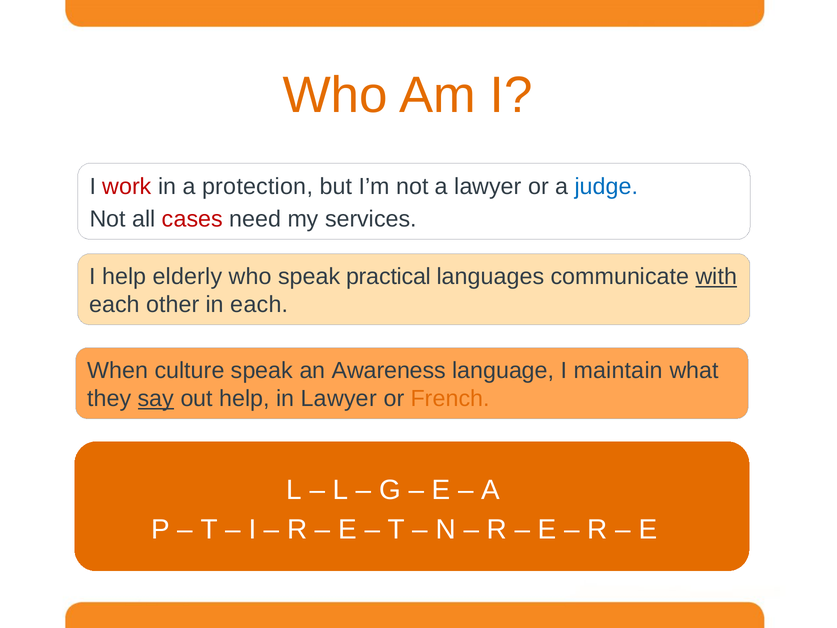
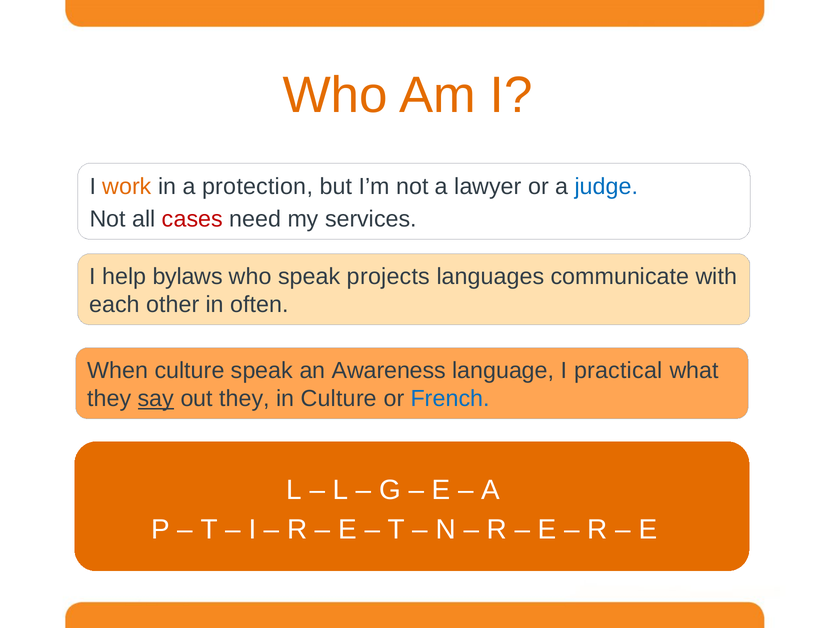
work colour: red -> orange (127, 186)
elderly: elderly -> bylaws (188, 277)
practical: practical -> projects (388, 277)
with underline: present -> none (716, 277)
in each: each -> often (259, 305)
maintain: maintain -> practical (618, 371)
out help: help -> they (244, 399)
in Lawyer: Lawyer -> Culture (339, 399)
French colour: orange -> blue (450, 399)
